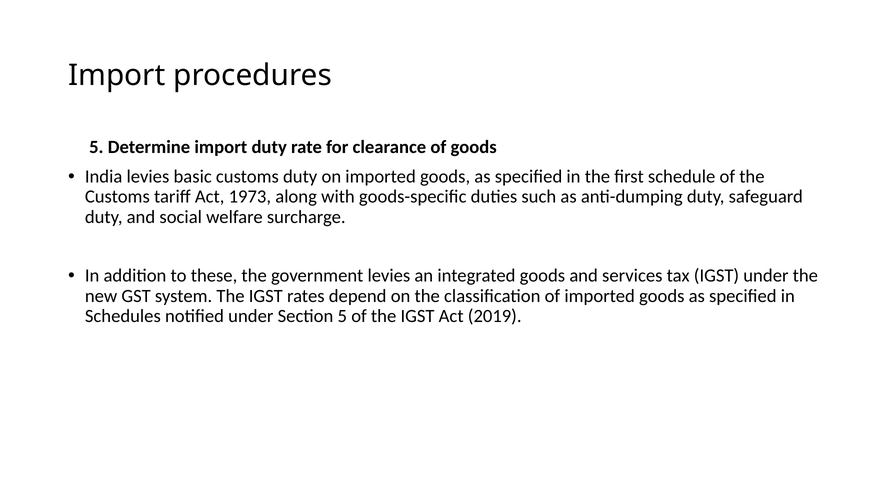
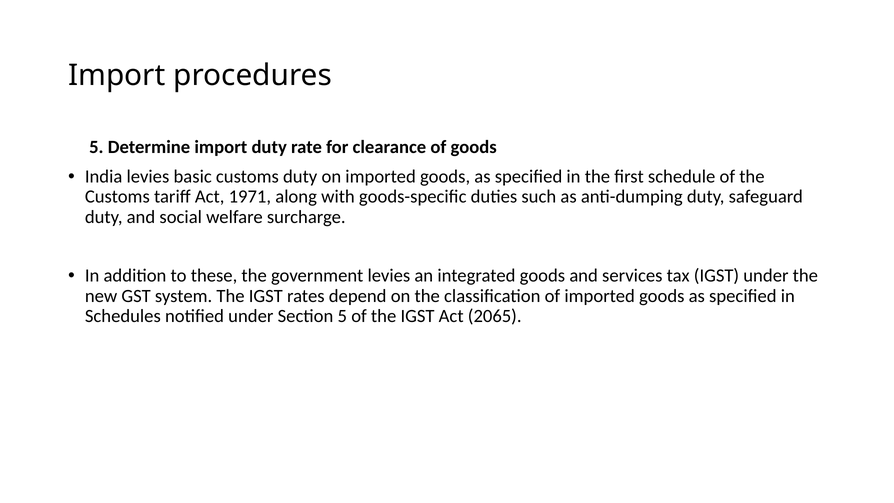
1973: 1973 -> 1971 (250, 197)
2019: 2019 -> 2065 (495, 316)
